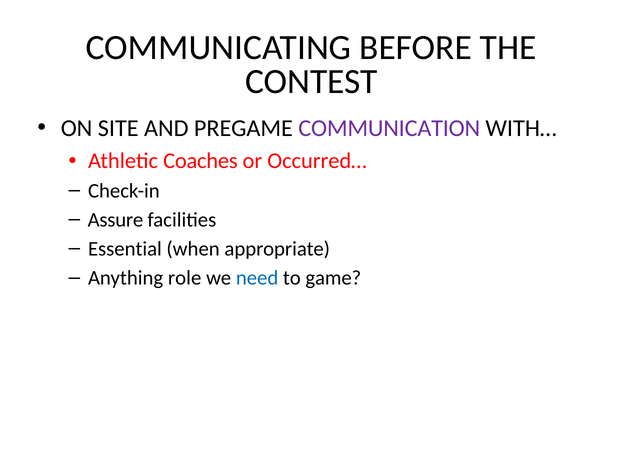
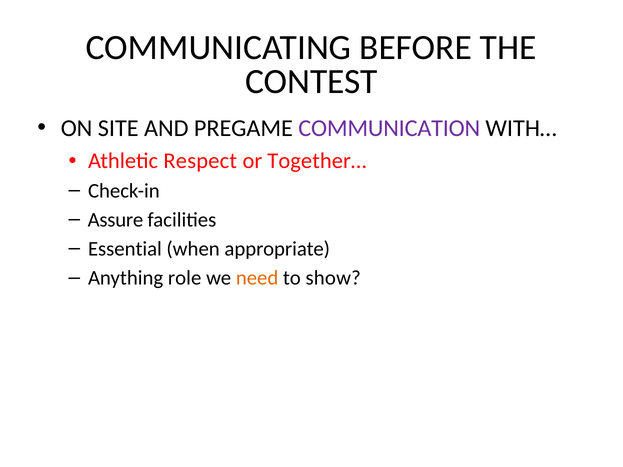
Coaches: Coaches -> Respect (200, 161)
Occurred…: Occurred… -> Together… (317, 161)
need colour: blue -> orange (257, 278)
game: game -> show (333, 278)
